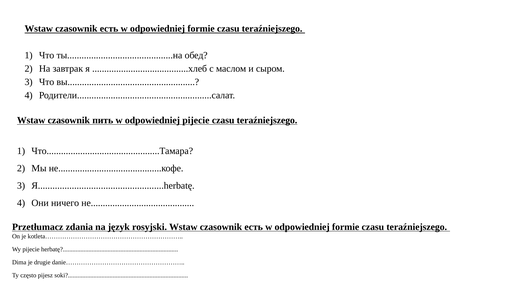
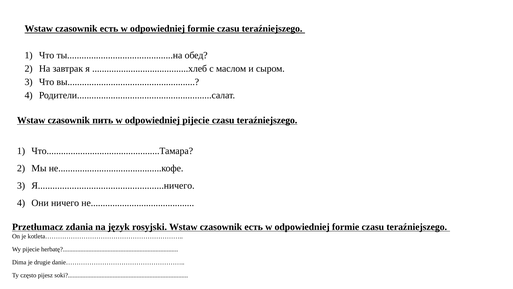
Я....................................................herbatę: Я....................................................herbatę -> Я....................................................ничего (113, 185)
